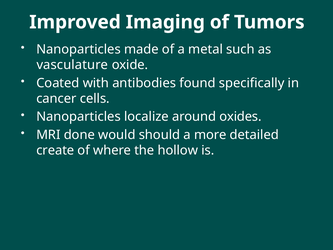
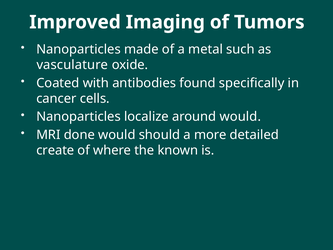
around oxides: oxides -> would (240, 117)
hollow: hollow -> known (178, 150)
